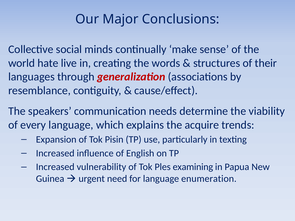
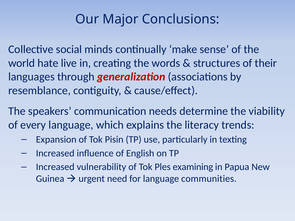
acquire: acquire -> literacy (202, 125)
enumeration: enumeration -> communities (209, 179)
